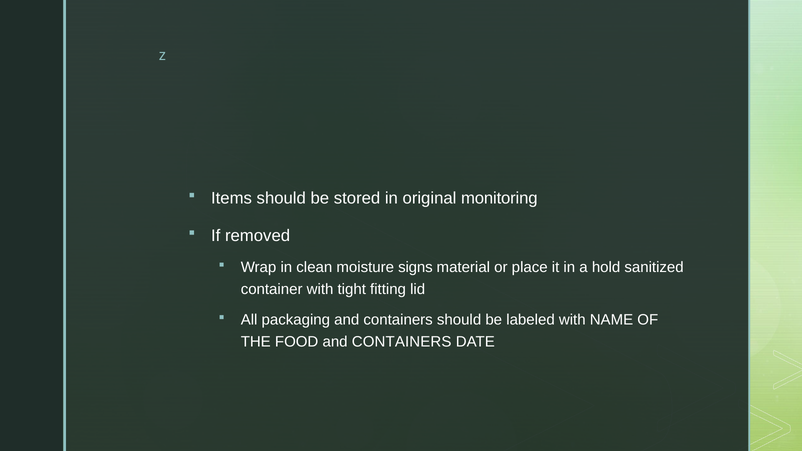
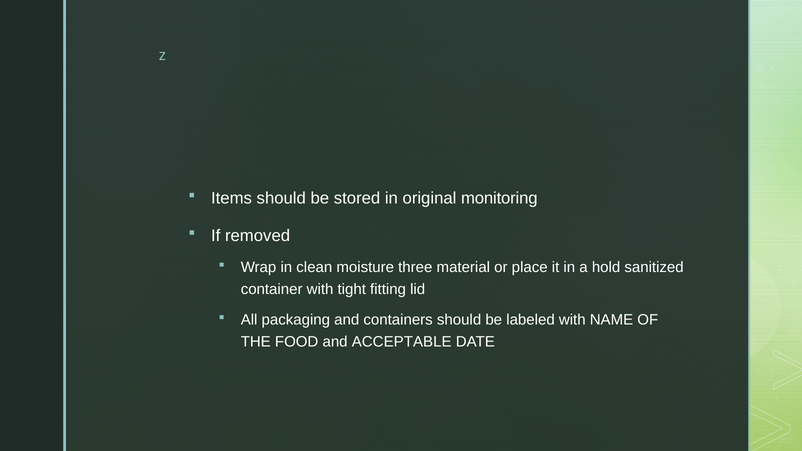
signs: signs -> three (415, 268)
FOOD and CONTAINERS: CONTAINERS -> ACCEPTABLE (402, 342)
